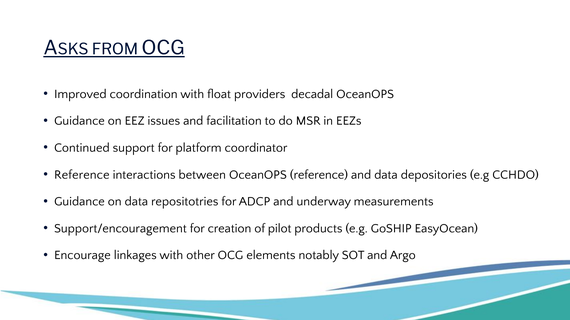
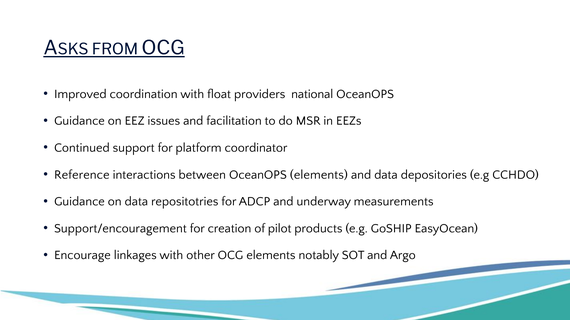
decadal: decadal -> national (312, 94)
OceanOPS reference: reference -> elements (319, 175)
